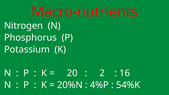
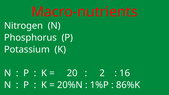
4%P: 4%P -> 1%P (99, 85)
54%K: 54%K -> 86%K (128, 85)
